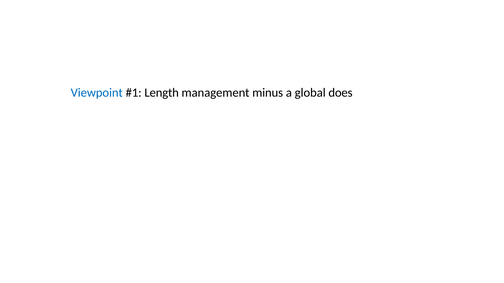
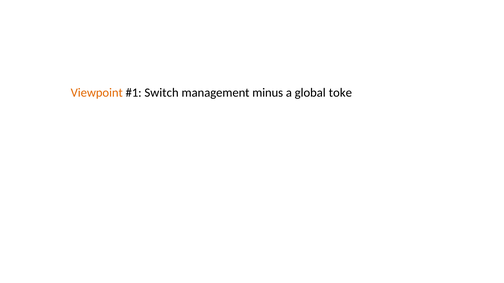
Viewpoint colour: blue -> orange (97, 93)
Length: Length -> Switch (162, 93)
does: does -> toke (340, 93)
